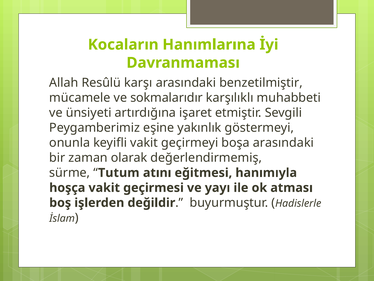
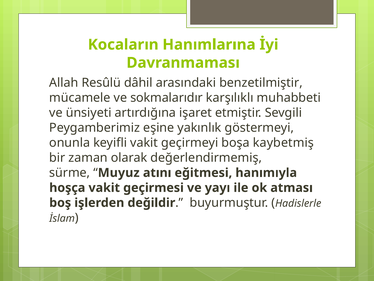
karşı: karşı -> dâhil (138, 83)
boşa arasındaki: arasındaki -> kaybetmiş (283, 143)
Tutum: Tutum -> Muyuz (119, 172)
